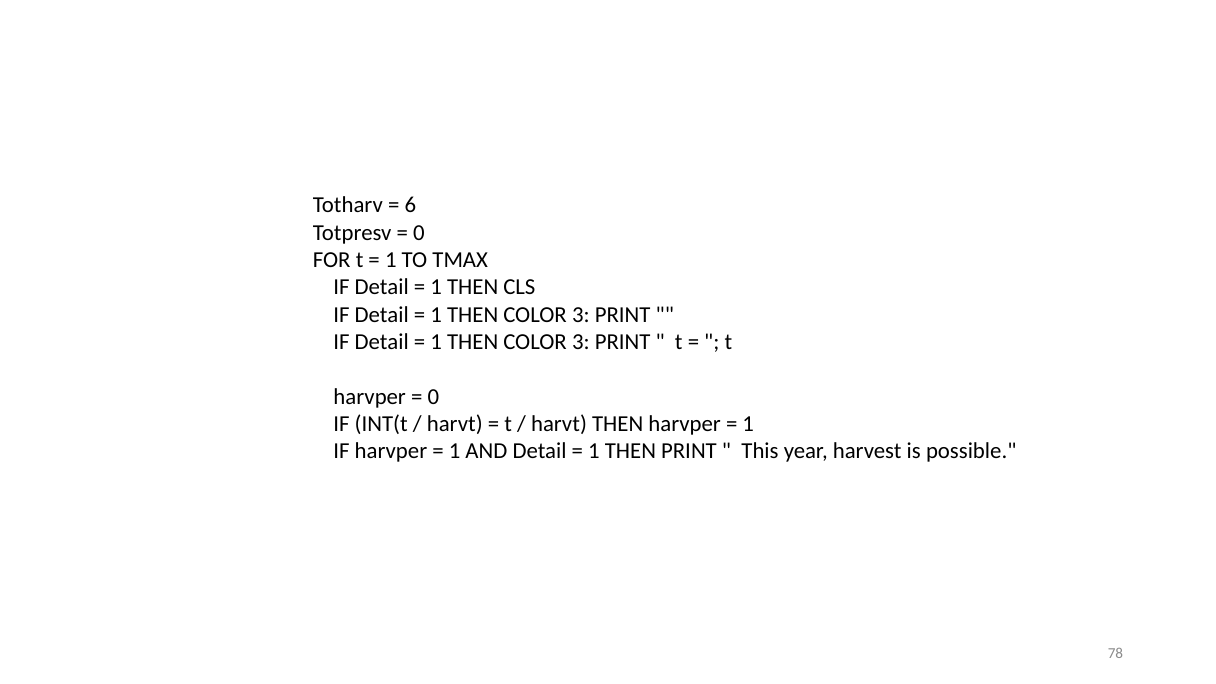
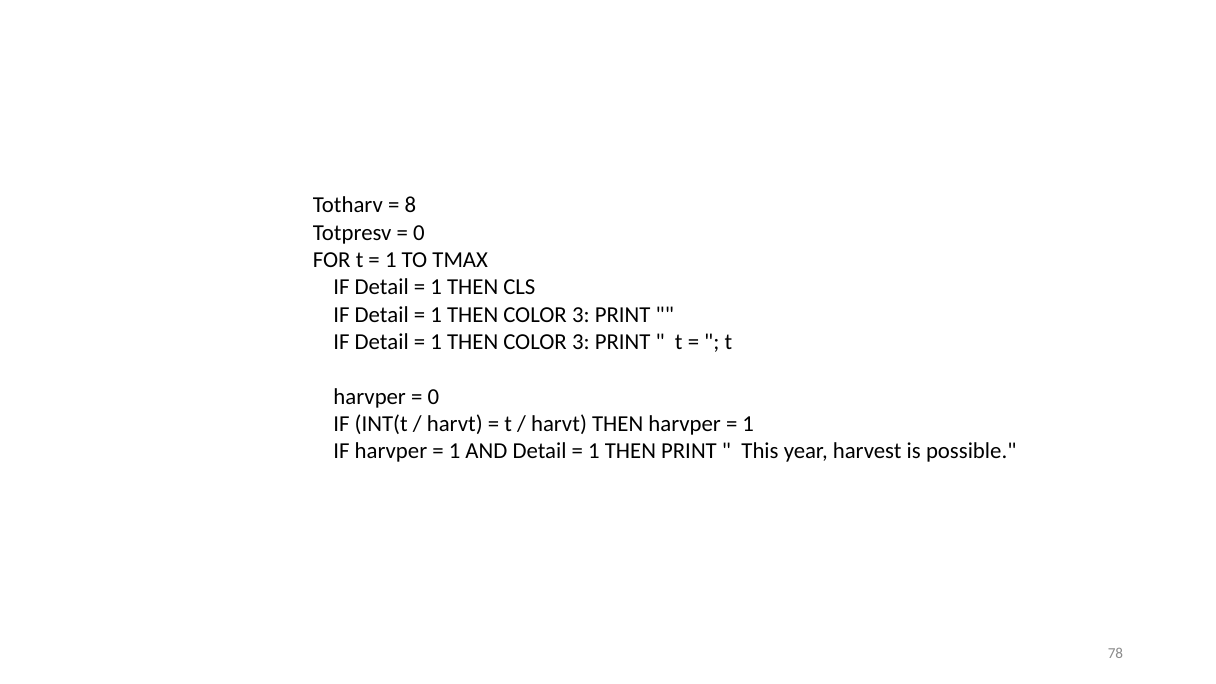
6: 6 -> 8 (410, 205)
